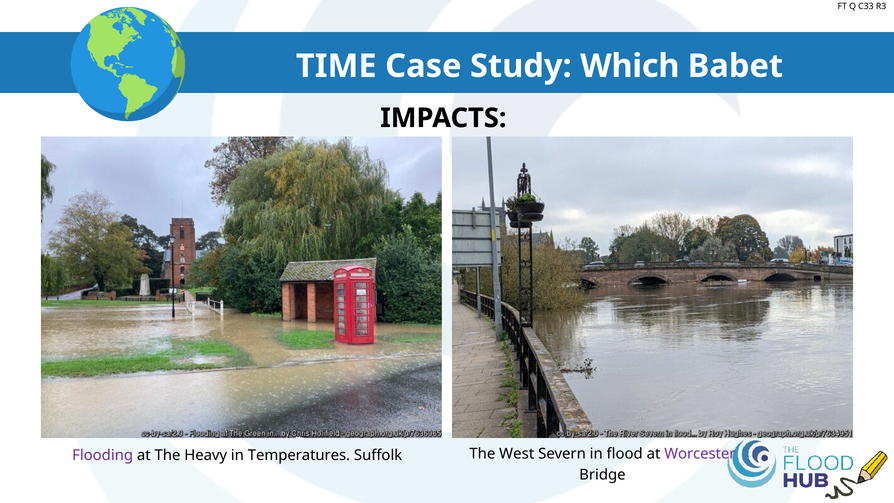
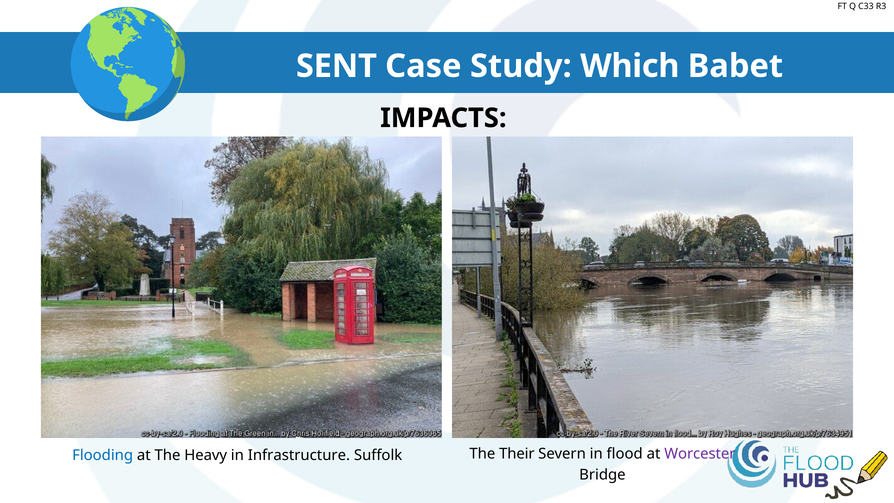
TIME: TIME -> SENT (336, 66)
Flooding colour: purple -> blue (103, 455)
Temperatures: Temperatures -> Infrastructure (299, 455)
West: West -> Their (517, 454)
